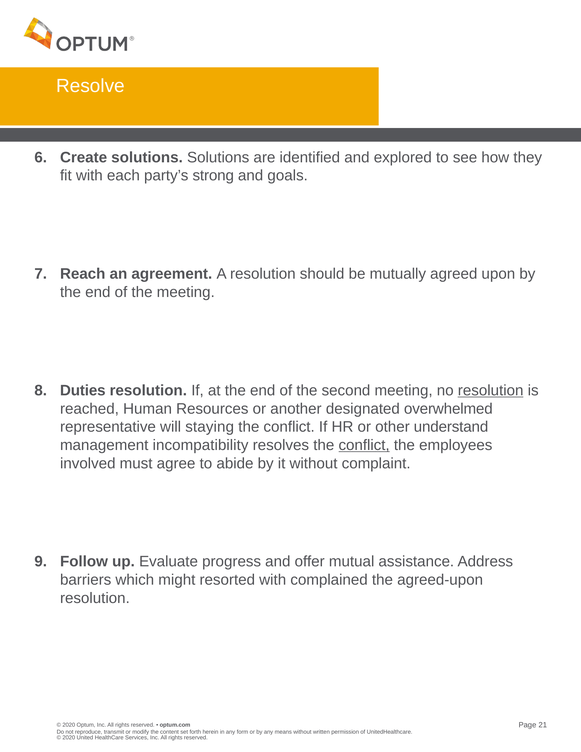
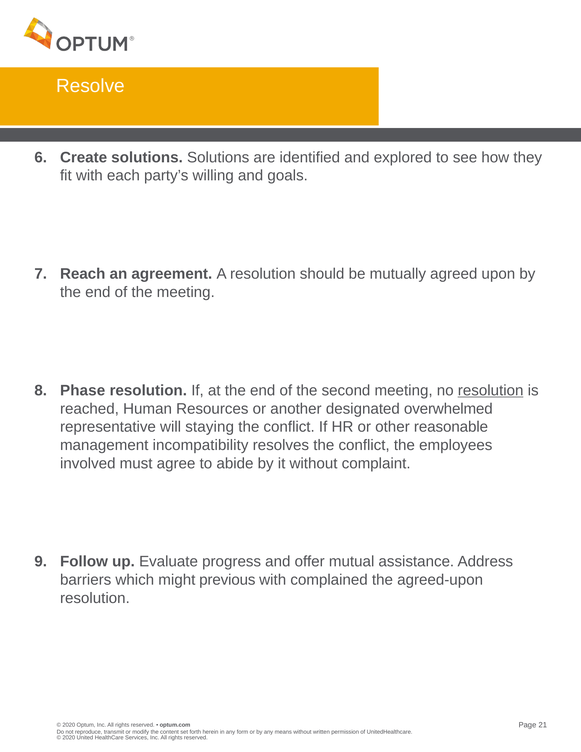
strong: strong -> willing (213, 176)
Duties: Duties -> Phase (83, 390)
understand: understand -> reasonable (451, 427)
conflict underline: present -> none (364, 445)
resorted: resorted -> previous (227, 580)
